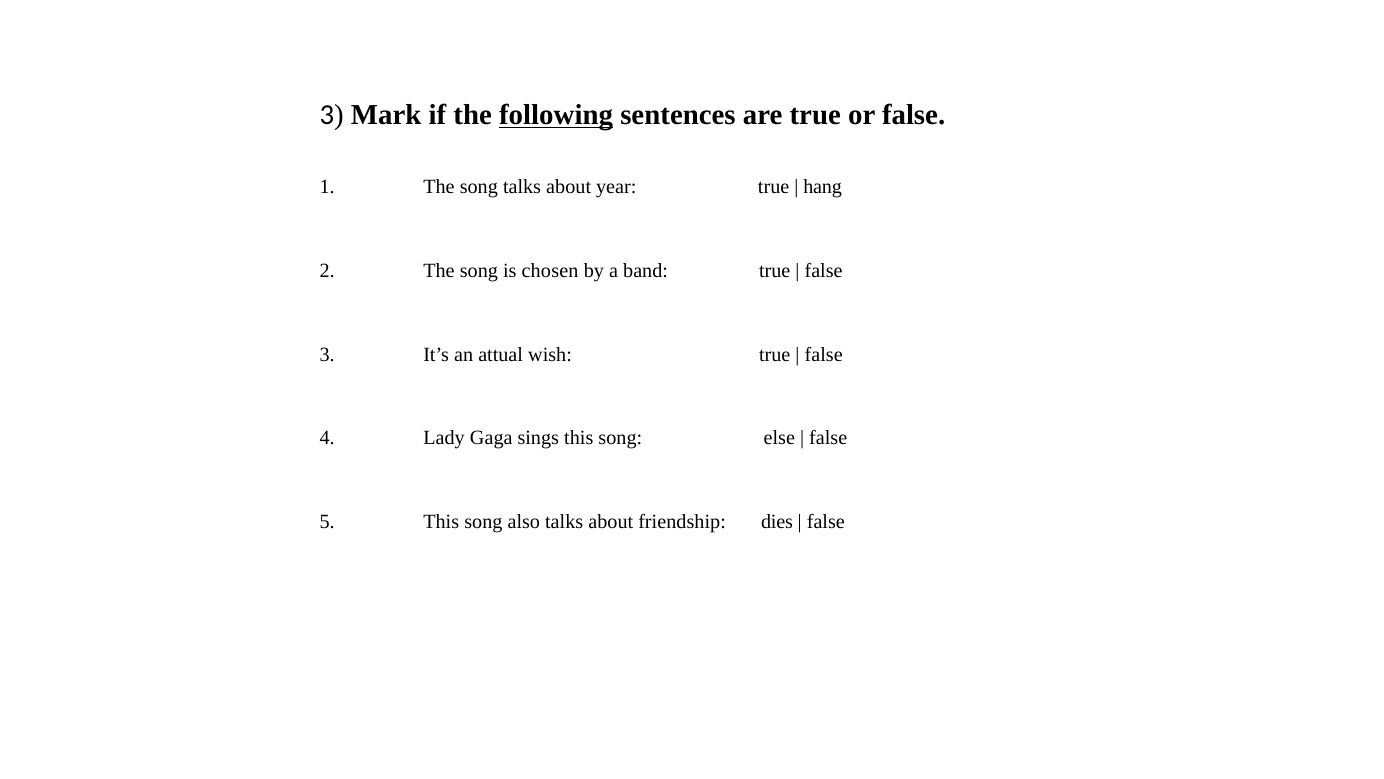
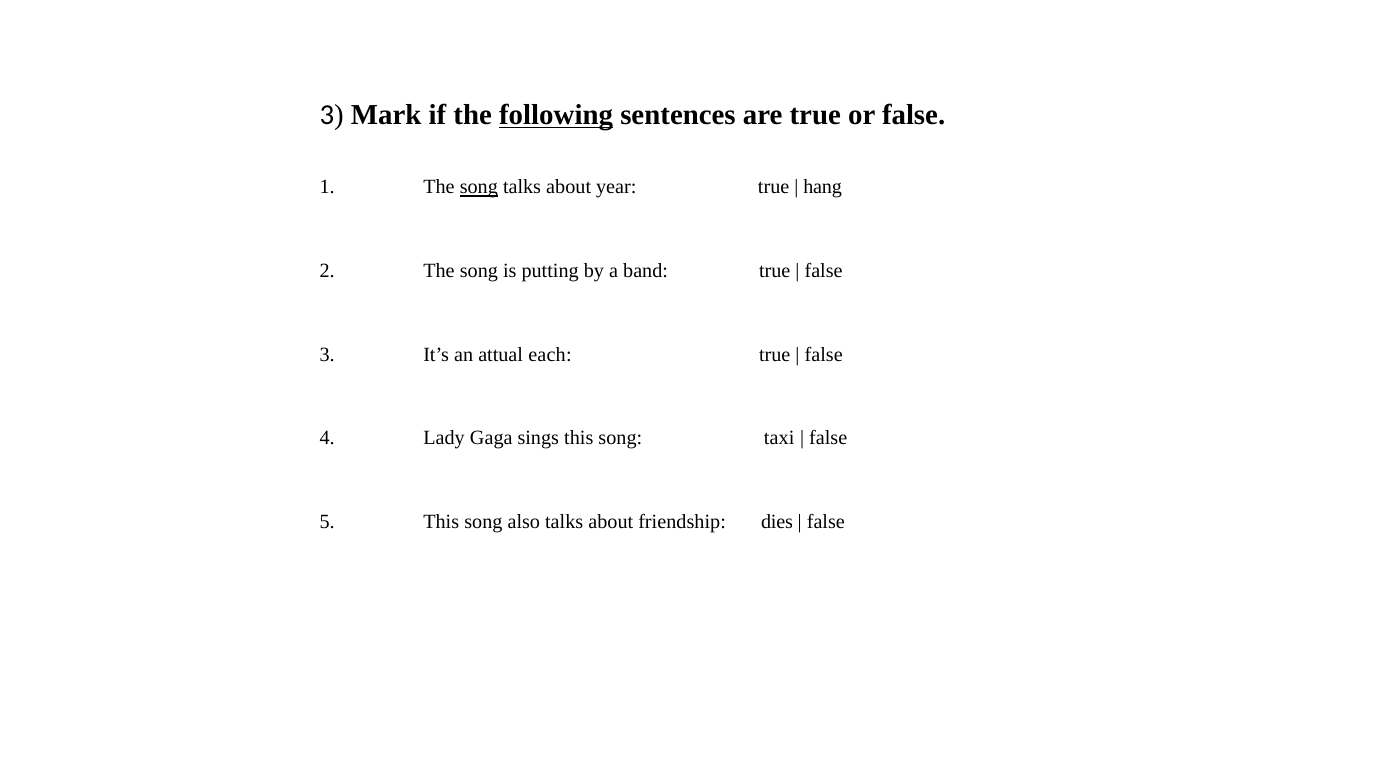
song underline: none -> present (479, 187)
chosen: chosen -> putting (550, 271)
wish: wish -> each (550, 354)
else: else -> taxi (779, 438)
